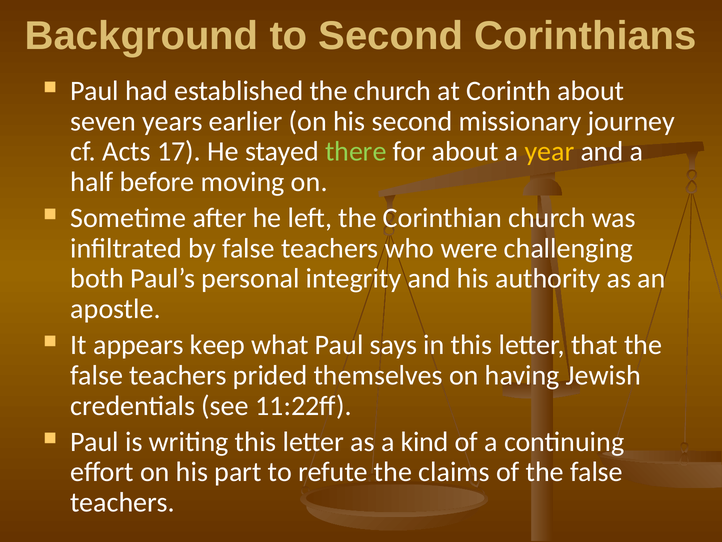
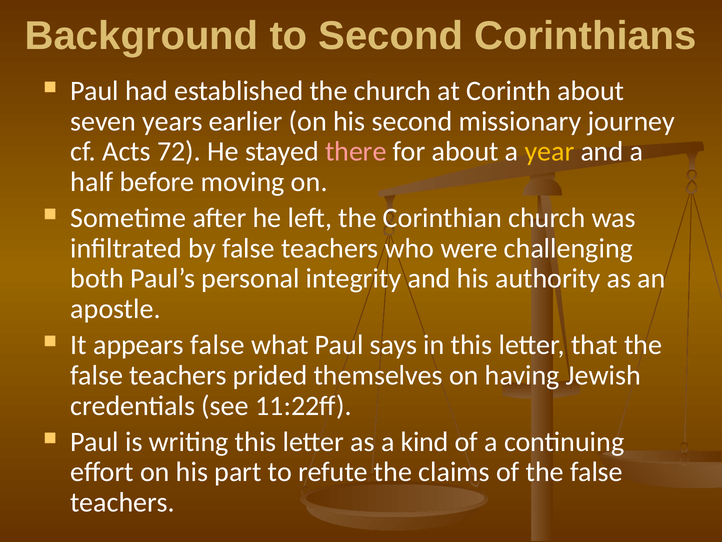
17: 17 -> 72 (179, 151)
there colour: light green -> pink (356, 151)
appears keep: keep -> false (217, 345)
